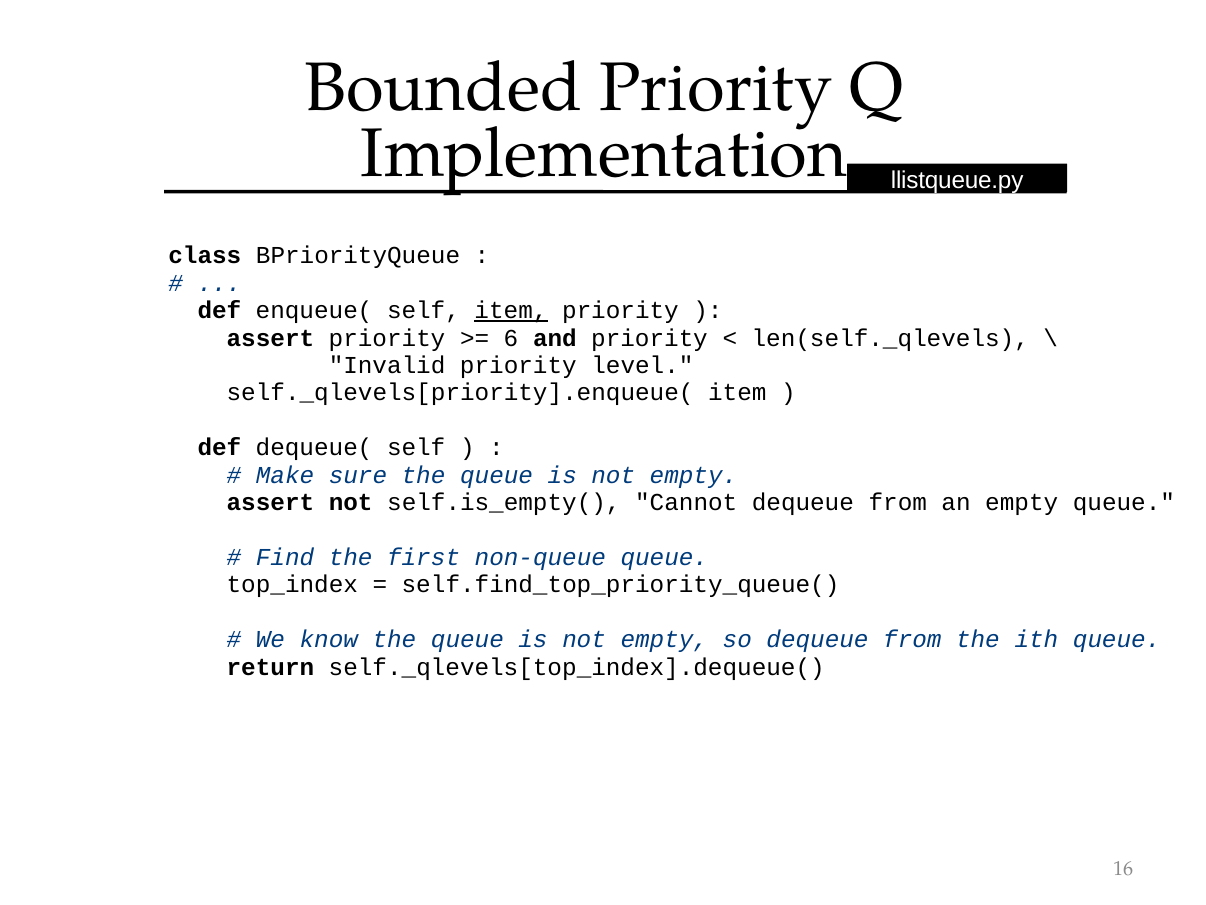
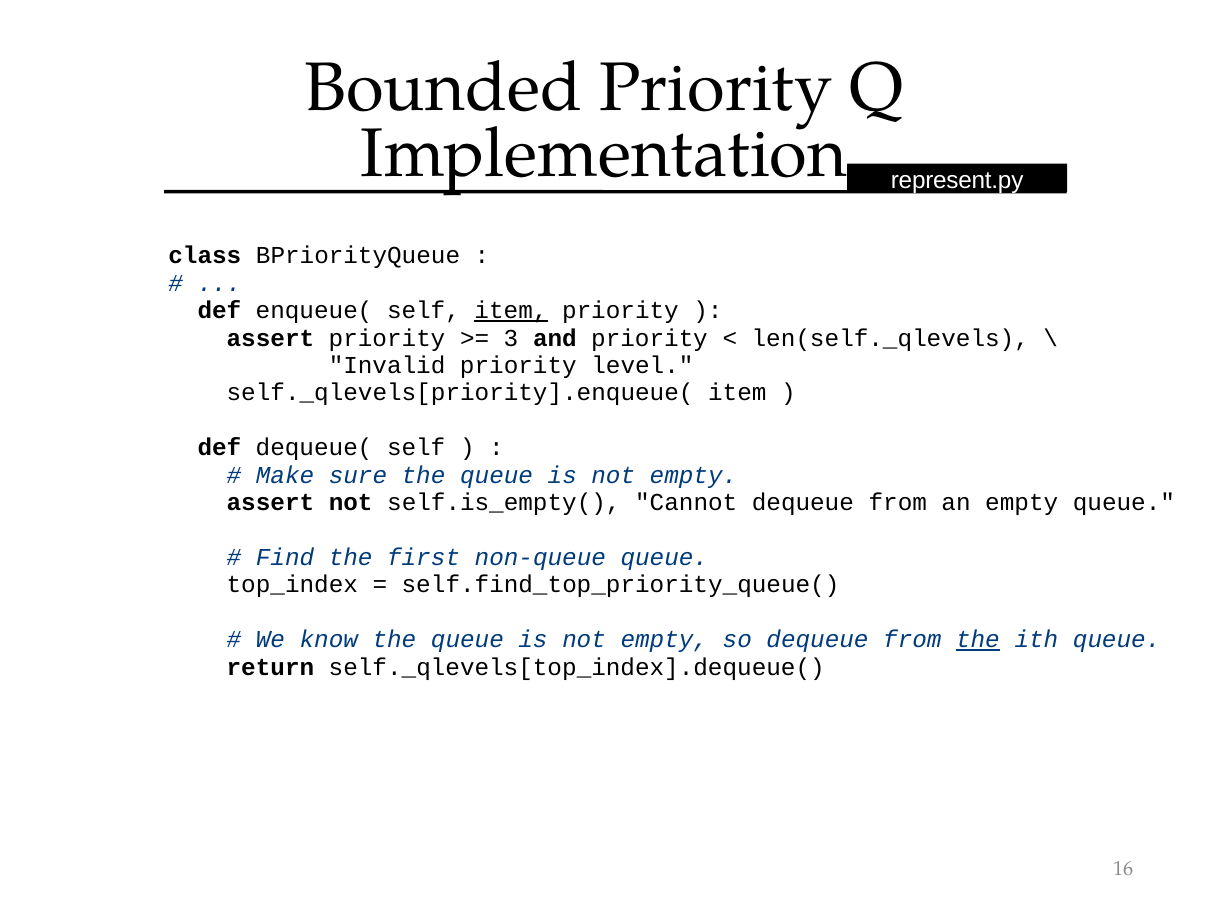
llistqueue.py: llistqueue.py -> represent.py (957, 180)
6: 6 -> 3 (511, 338)
the underline: none -> present (978, 639)
